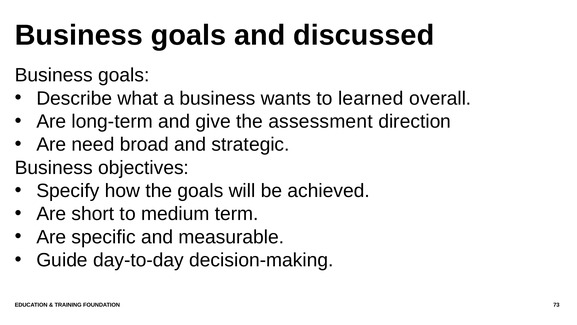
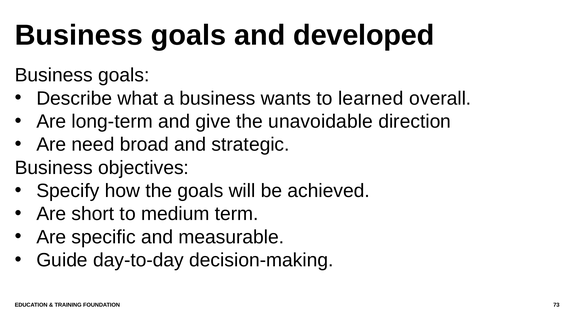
discussed: discussed -> developed (364, 35)
assessment: assessment -> unavoidable (321, 121)
